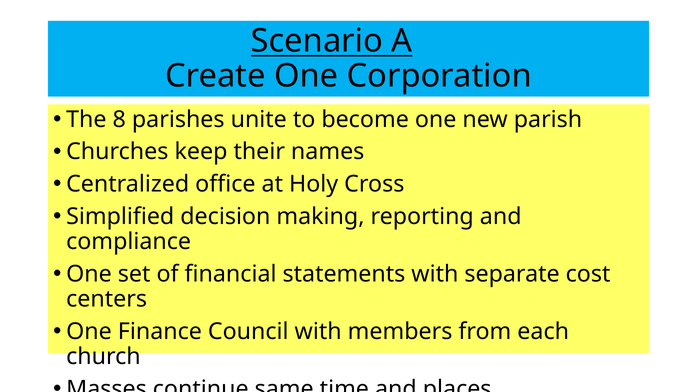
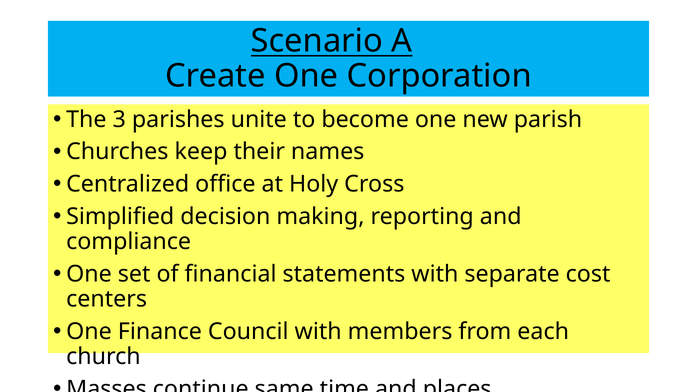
8: 8 -> 3 (119, 119)
